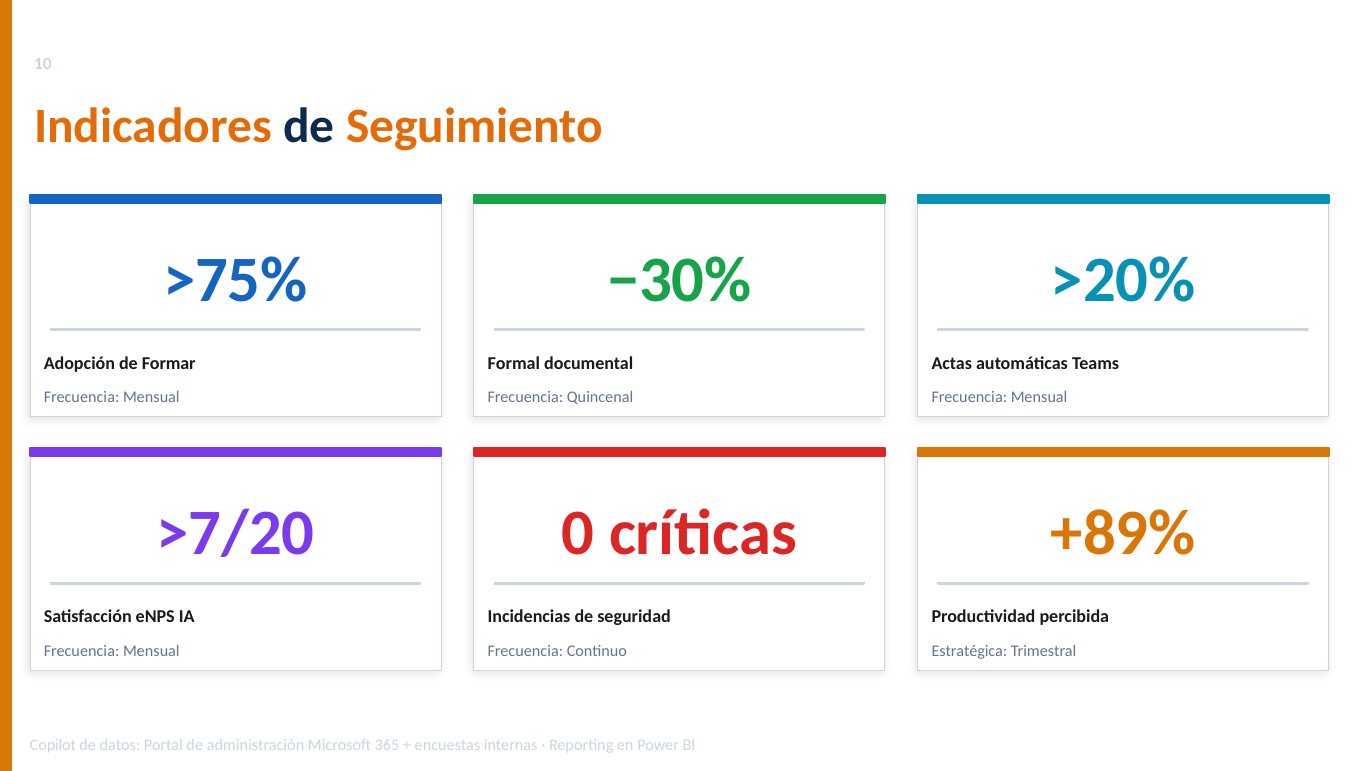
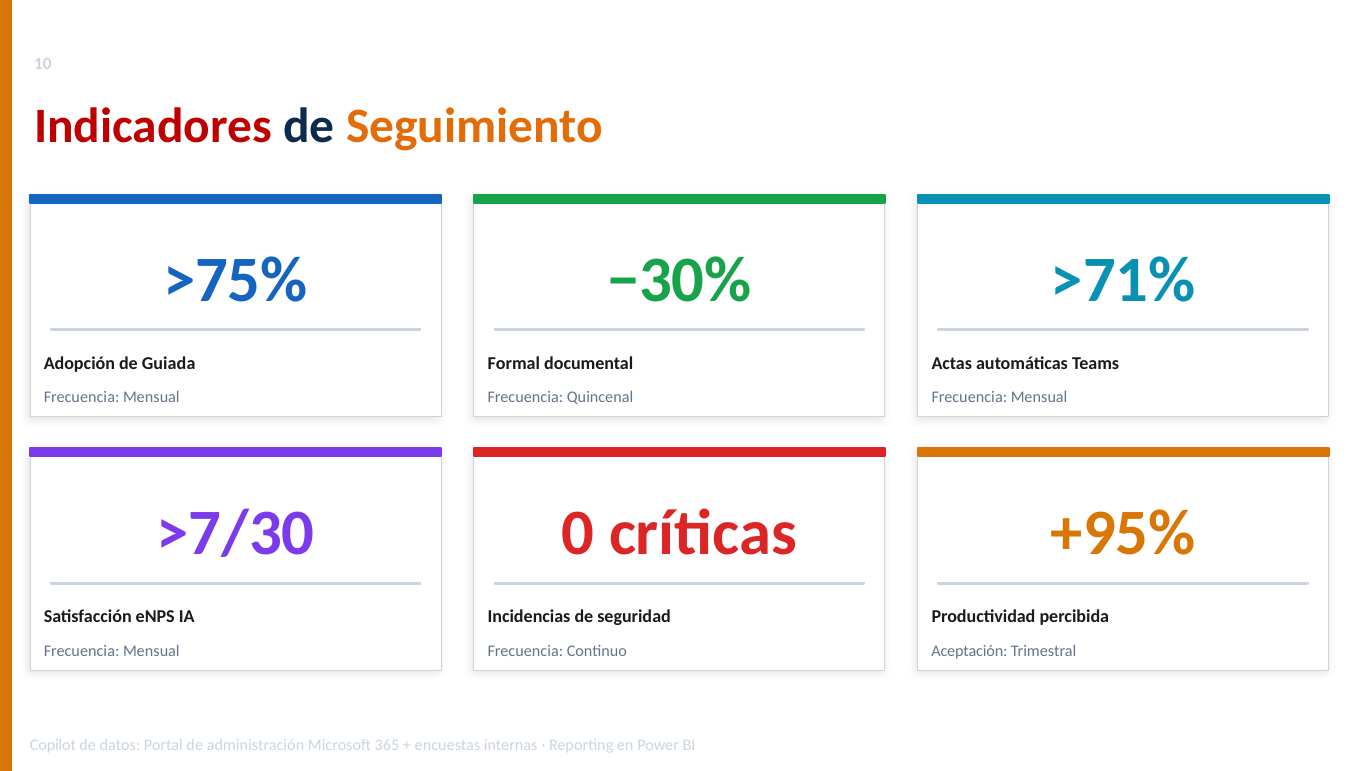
Indicadores colour: orange -> red (153, 126)
>20%: >20% -> >71% (1123, 280)
Formar: Formar -> Guiada (169, 363)
>7/20: >7/20 -> >7/30 (236, 533)
+89%: +89% -> +95% (1123, 533)
Estratégica: Estratégica -> Aceptación (969, 650)
